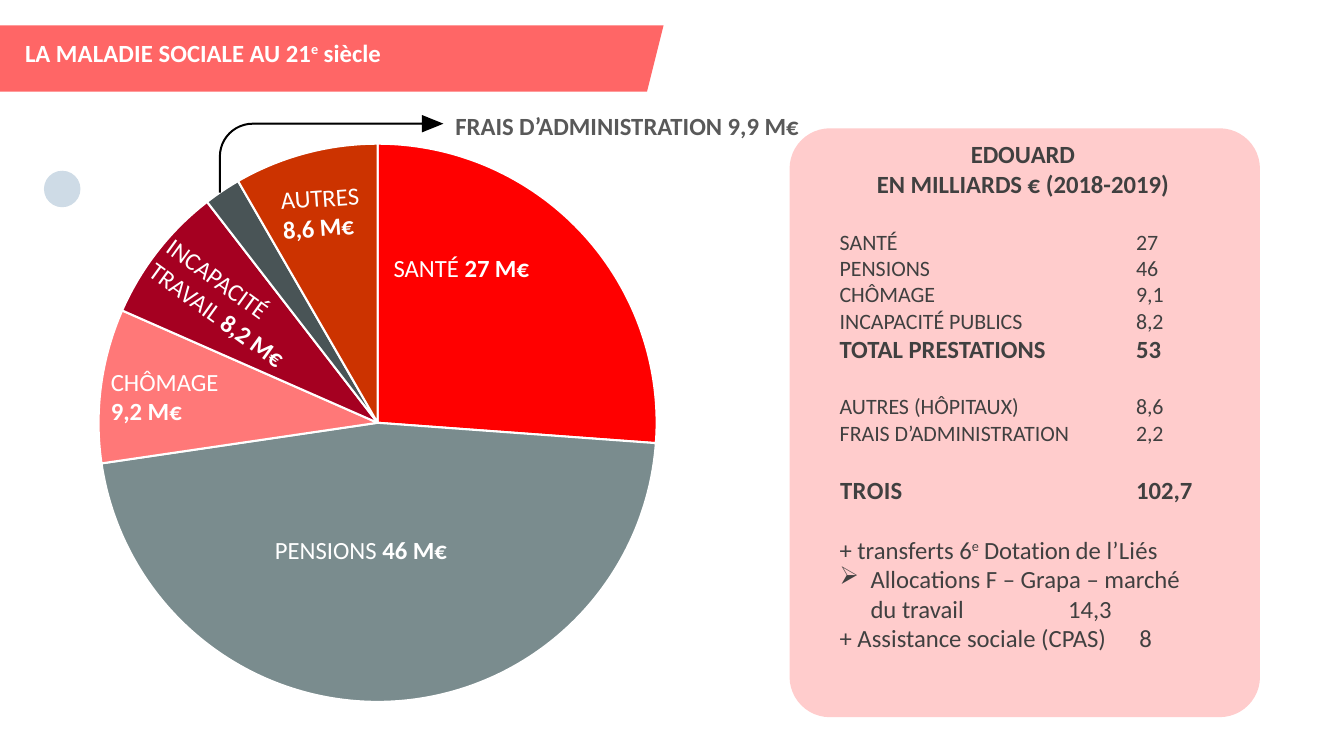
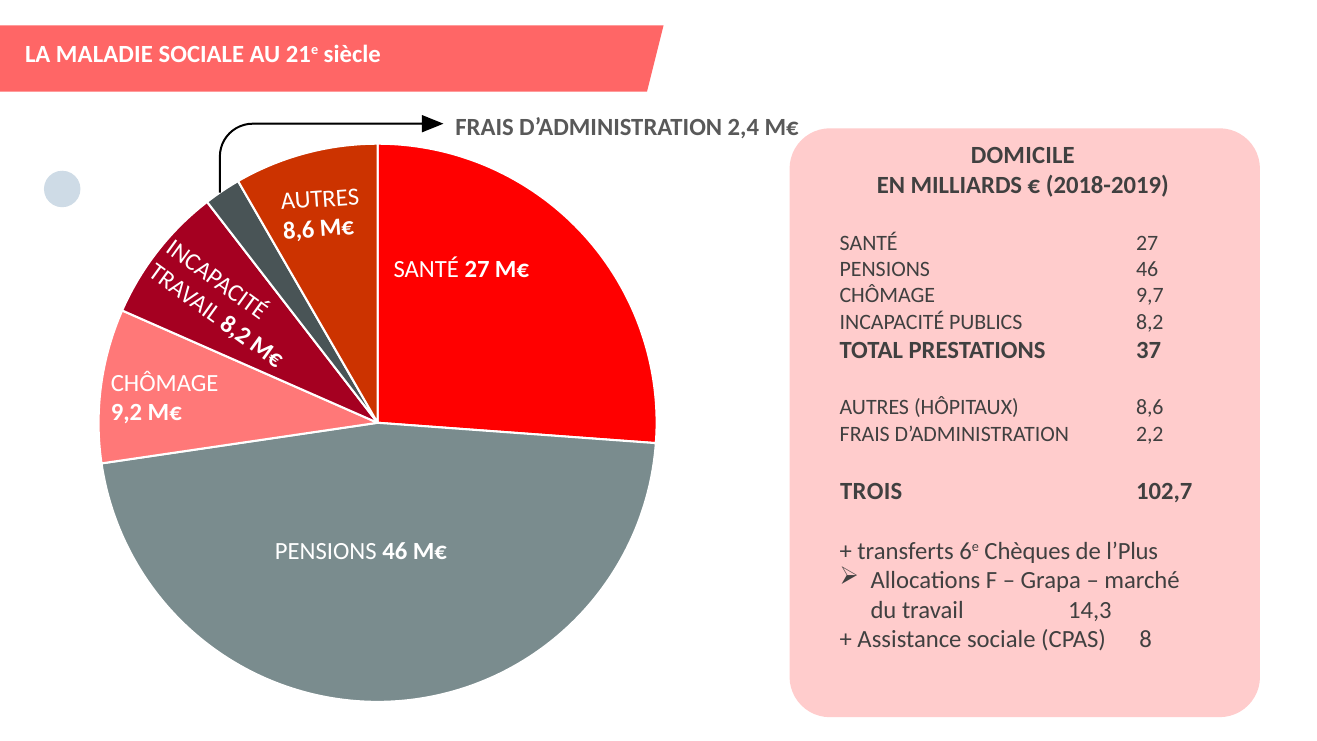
9,9: 9,9 -> 2,4 (743, 127)
EDOUARD: EDOUARD -> DOMICILE (1023, 156)
9,1: 9,1 -> 9,7 (1150, 295)
53: 53 -> 37 (1149, 350)
Dotation: Dotation -> Chèques (1027, 551)
l’Liés: l’Liés -> l’Plus (1132, 551)
